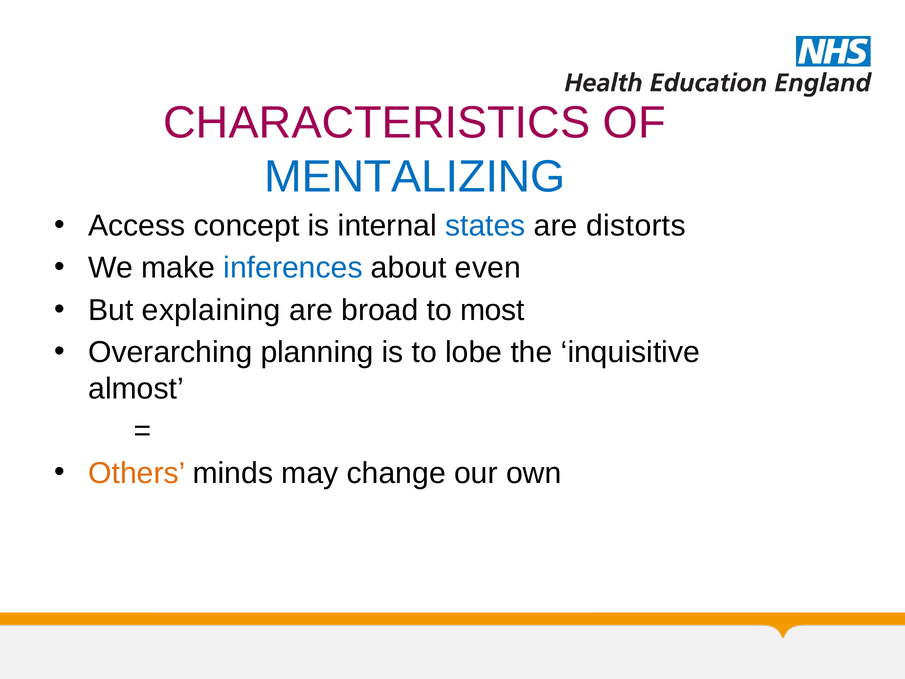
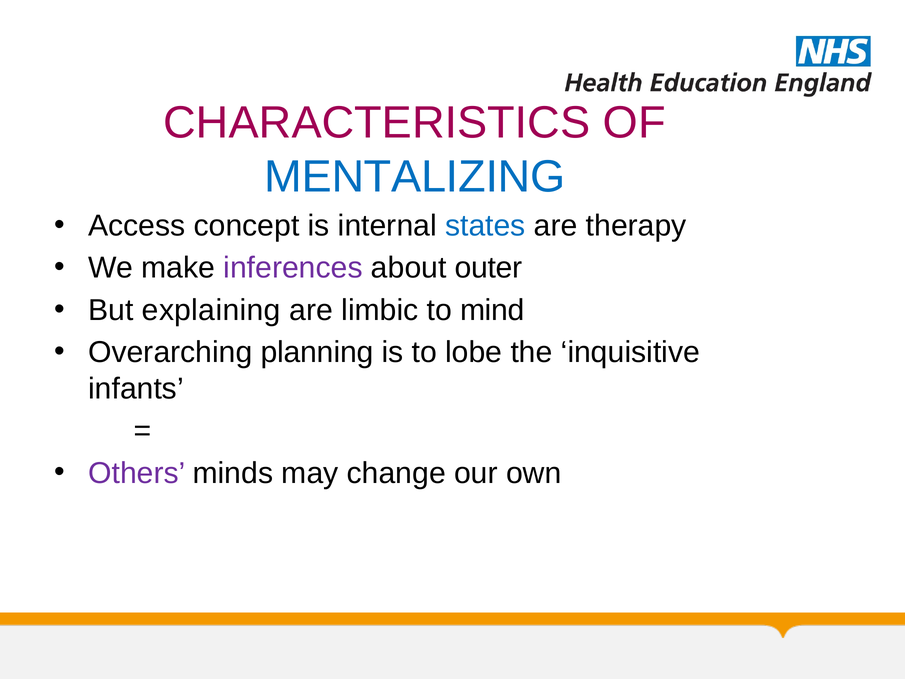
distorts: distorts -> therapy (636, 226)
inferences colour: blue -> purple (293, 268)
even: even -> outer (488, 268)
broad: broad -> limbic (380, 310)
most: most -> mind (492, 310)
almost: almost -> infants (136, 389)
Others colour: orange -> purple (137, 473)
